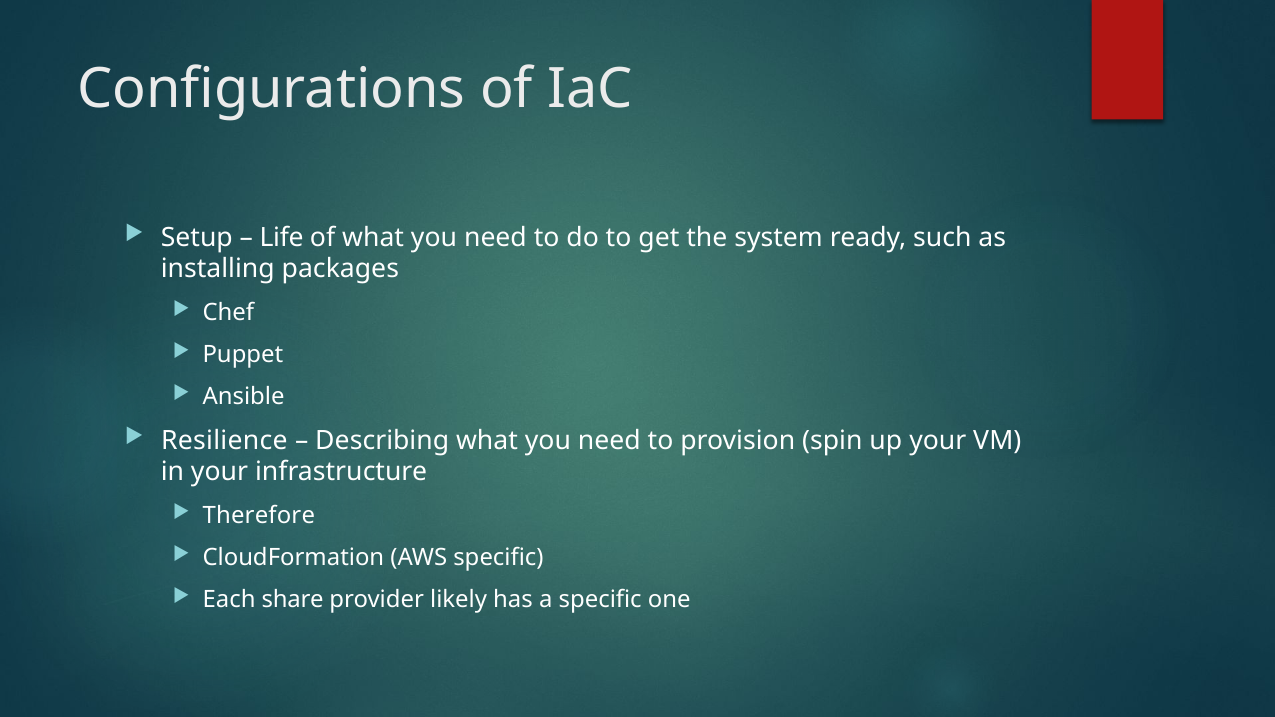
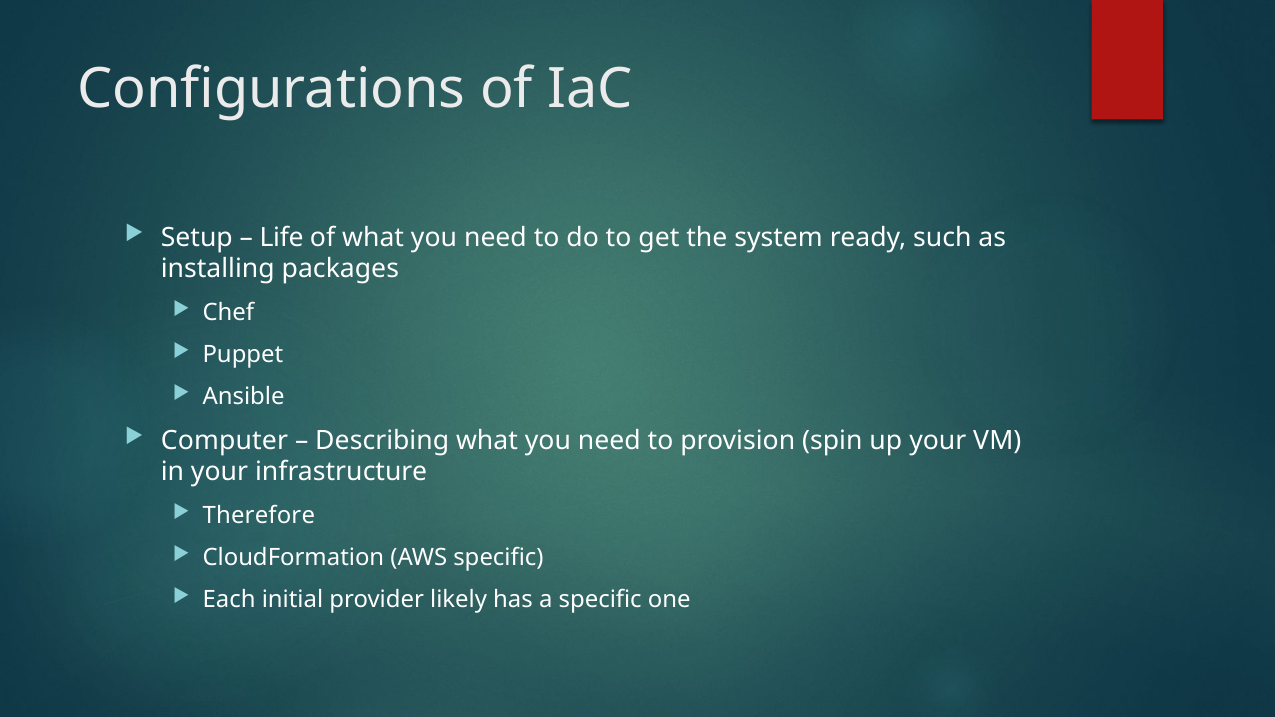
Resilience: Resilience -> Computer (224, 440)
share: share -> initial (292, 600)
